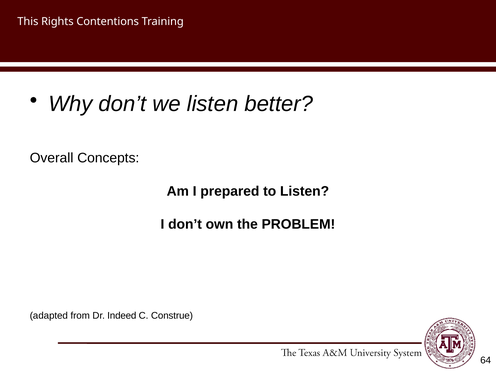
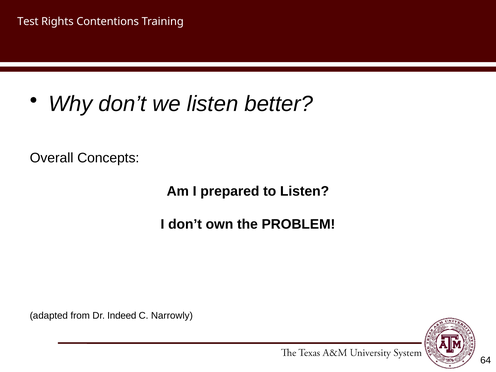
This: This -> Test (28, 21)
Construe: Construe -> Narrowly (172, 316)
